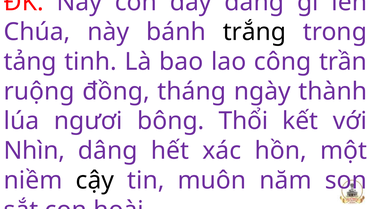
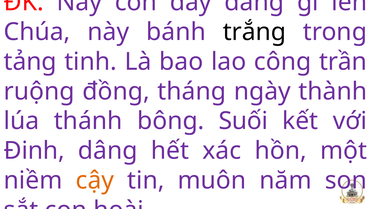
ngươi: ngươi -> thánh (88, 121)
Thổi: Thổi -> Suối (243, 121)
Nhìn: Nhìn -> Đinh (34, 151)
cậy colour: black -> orange (95, 180)
